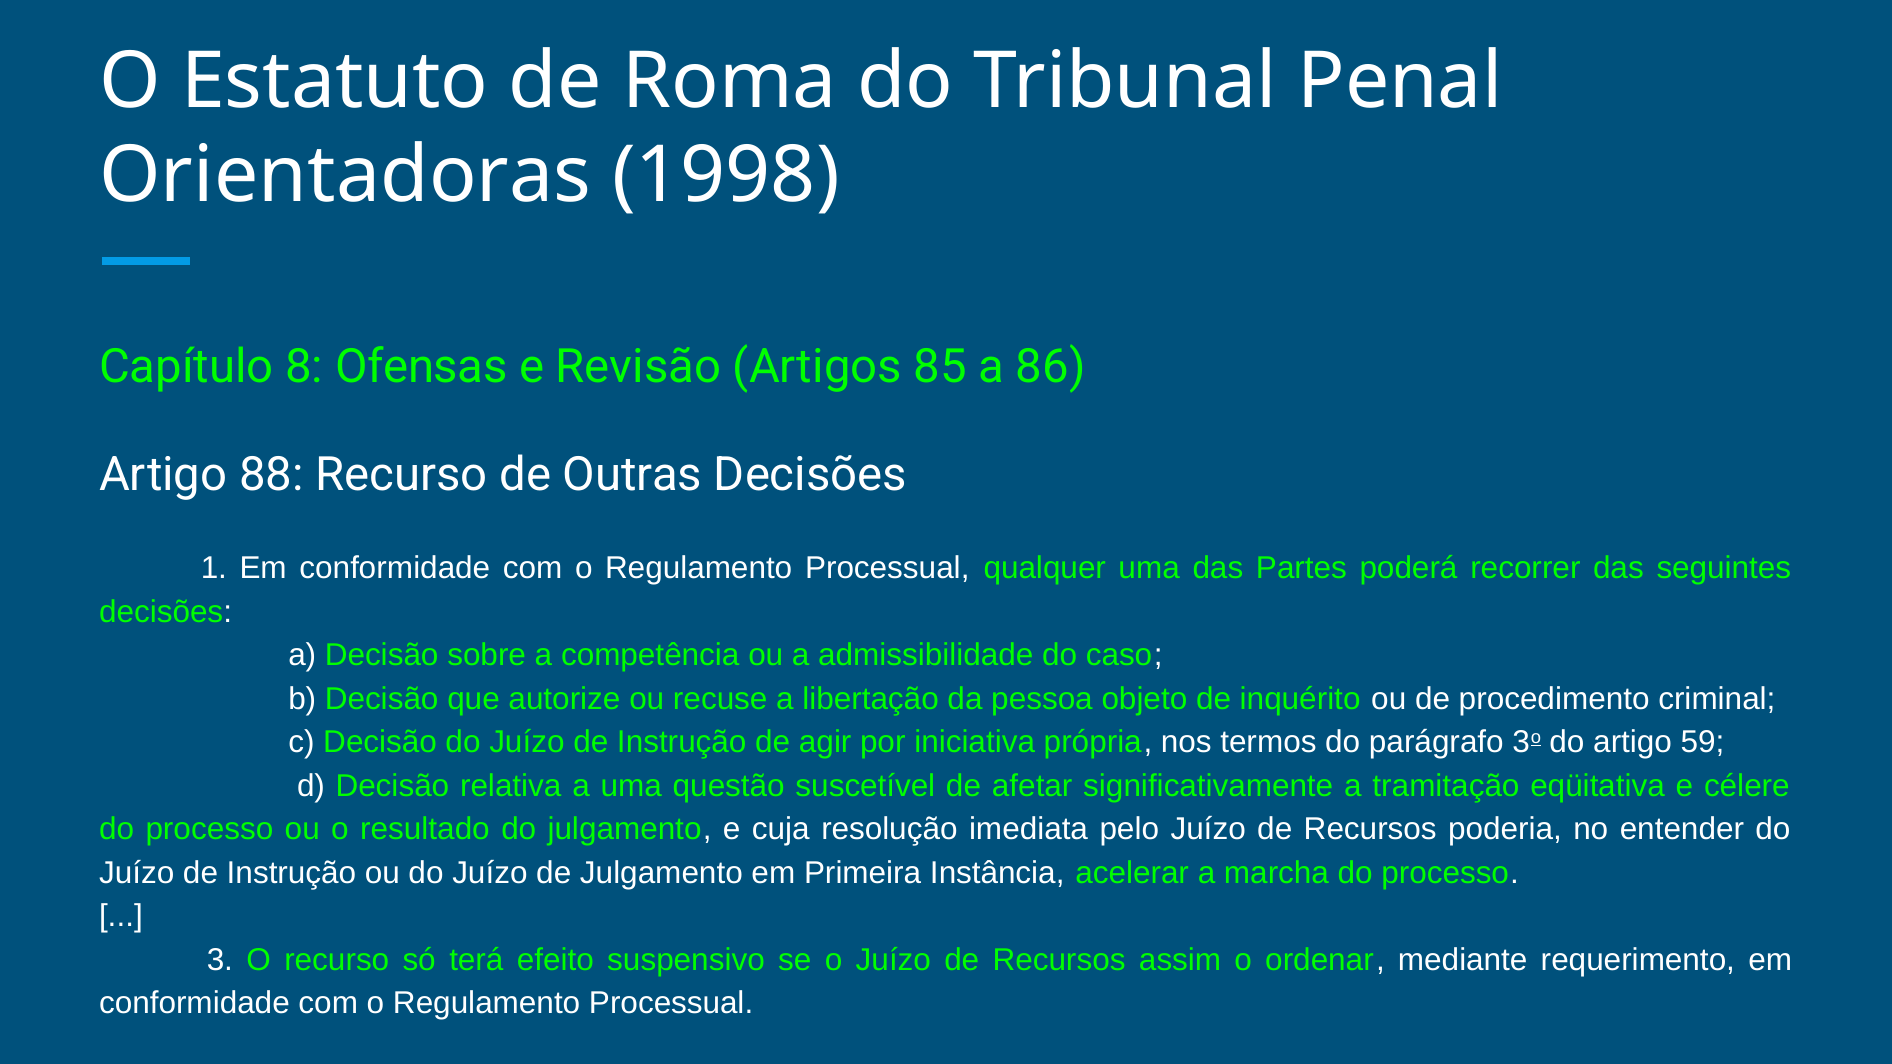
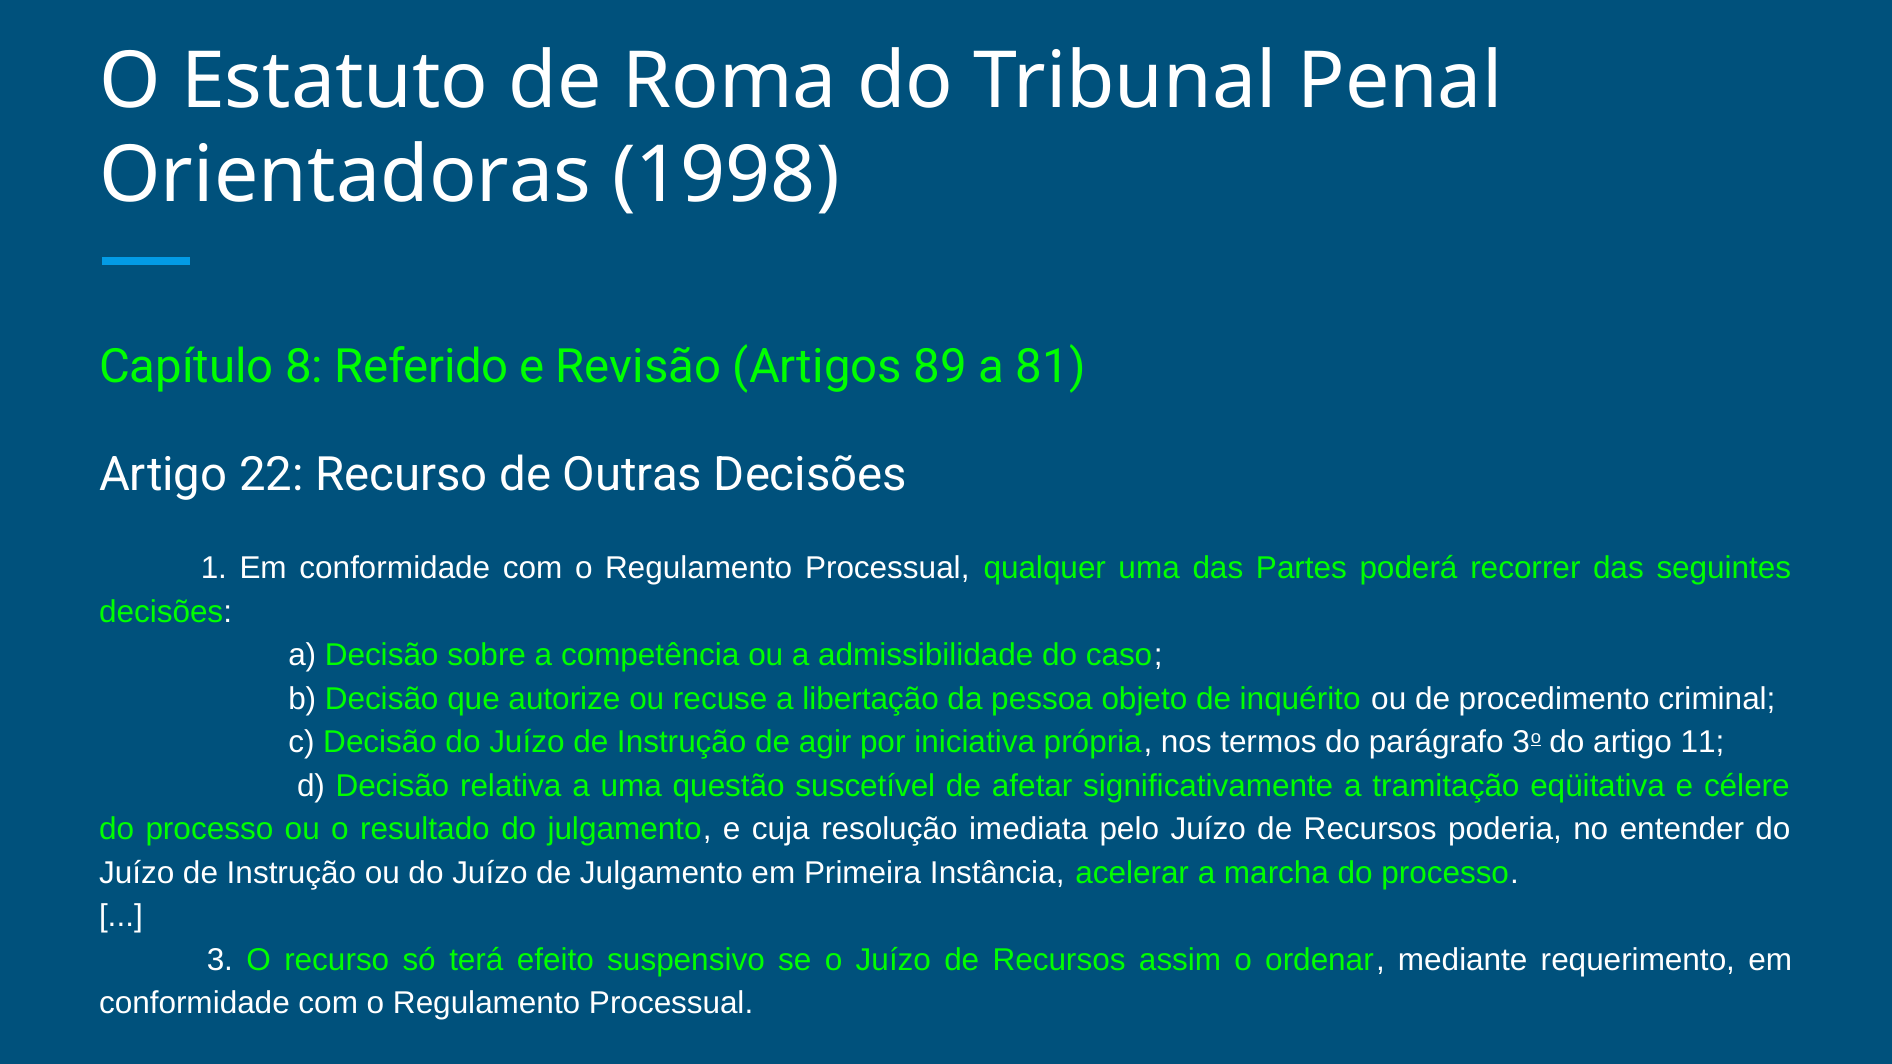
Ofensas: Ofensas -> Referido (421, 367)
85: 85 -> 89 (940, 367)
86: 86 -> 81 (1051, 367)
88: 88 -> 22 (271, 475)
59: 59 -> 11 (1702, 742)
